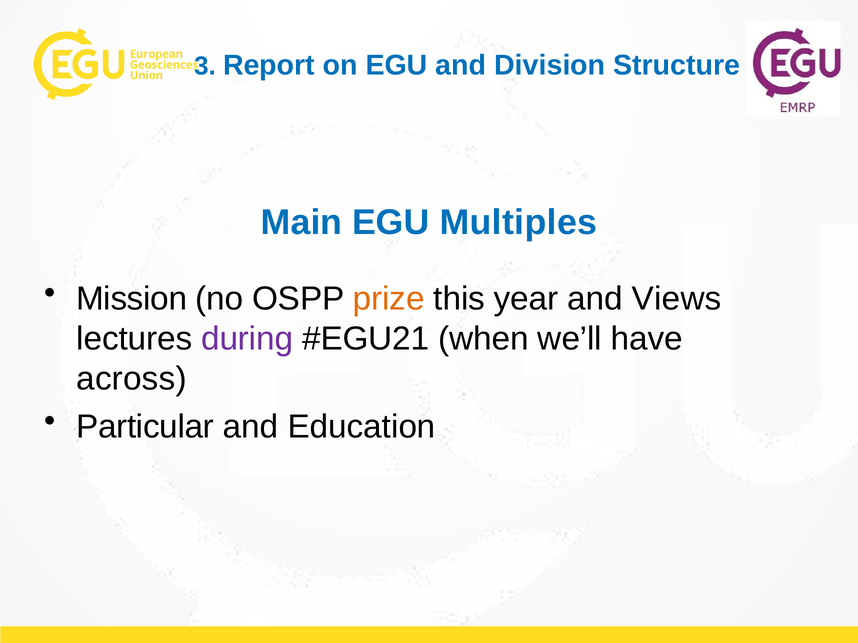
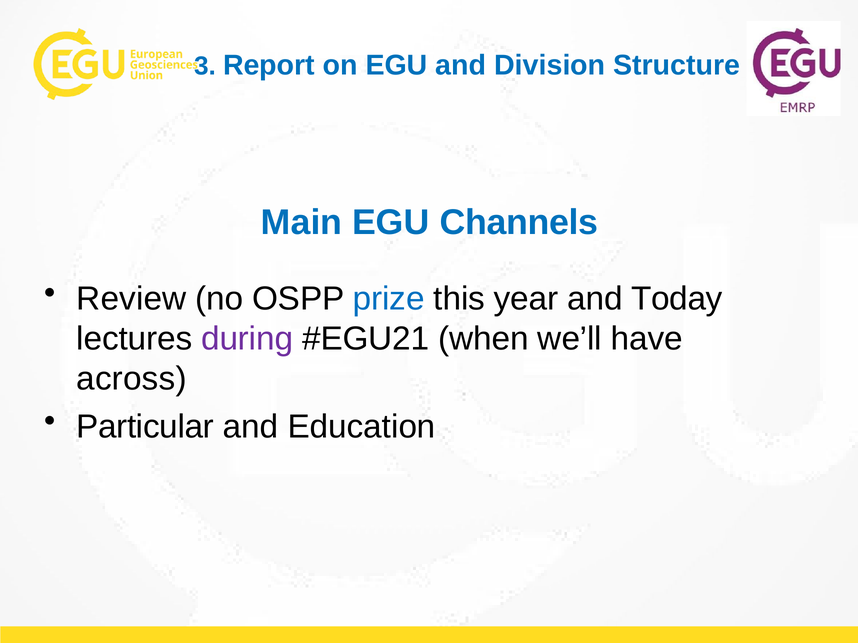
Multiples: Multiples -> Channels (519, 222)
Mission: Mission -> Review (131, 299)
prize colour: orange -> blue (389, 299)
Views: Views -> Today (677, 299)
